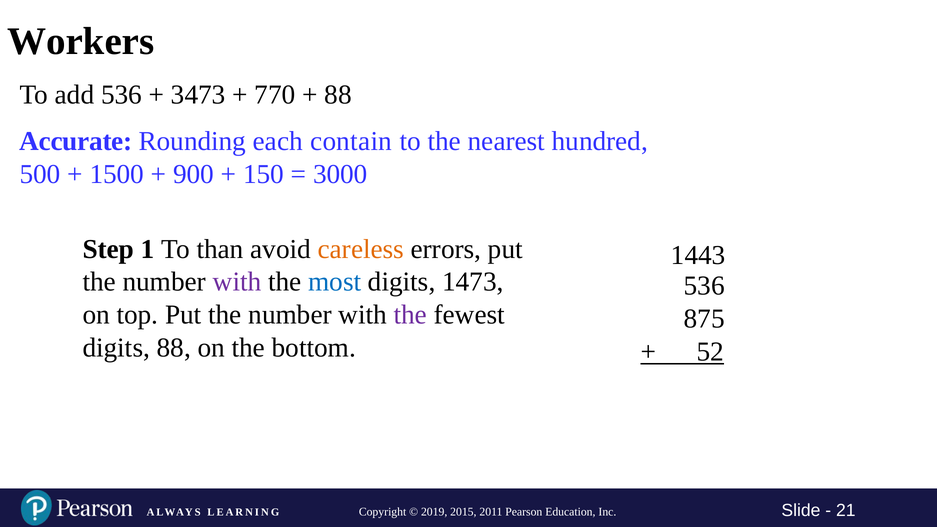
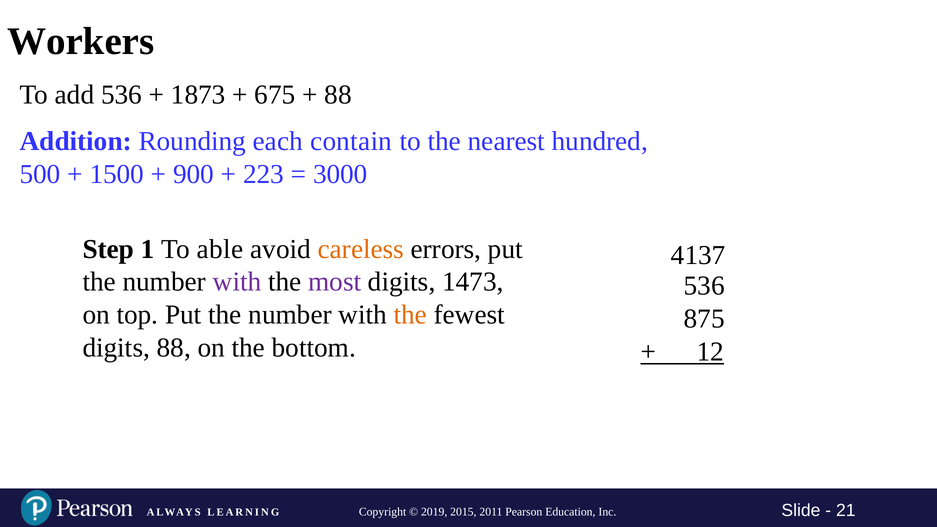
3473: 3473 -> 1873 (198, 95)
770: 770 -> 675 (275, 95)
Accurate: Accurate -> Addition (76, 141)
150: 150 -> 223 (264, 174)
than: than -> able (220, 249)
1443: 1443 -> 4137 (698, 255)
most colour: blue -> purple (335, 282)
the colour: purple -> orange (410, 315)
52: 52 -> 12 (710, 352)
